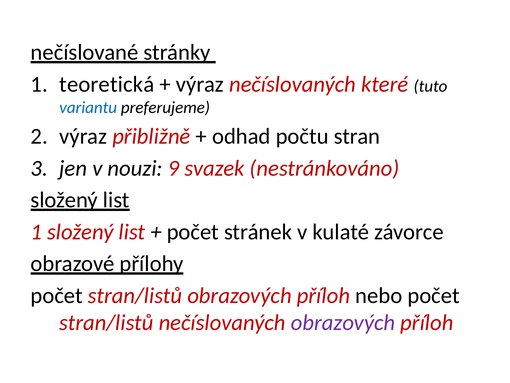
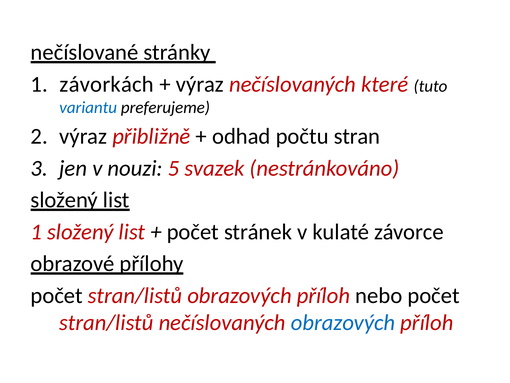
teoretická: teoretická -> závorkách (107, 84)
9: 9 -> 5 (174, 168)
obrazových colour: purple -> blue (343, 322)
